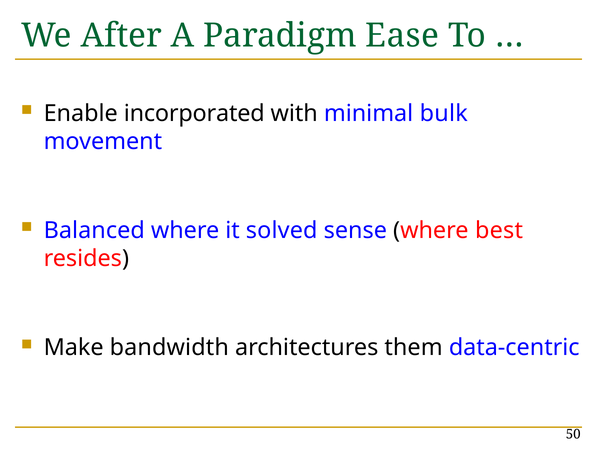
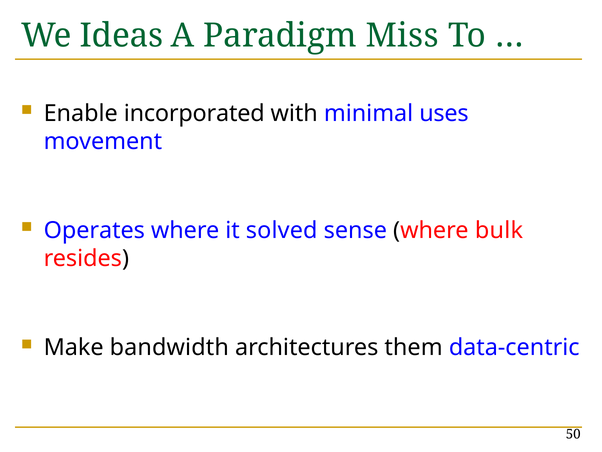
After: After -> Ideas (122, 35)
Ease: Ease -> Miss (402, 35)
bulk: bulk -> uses (444, 113)
Balanced: Balanced -> Operates (94, 230)
best: best -> bulk (499, 230)
